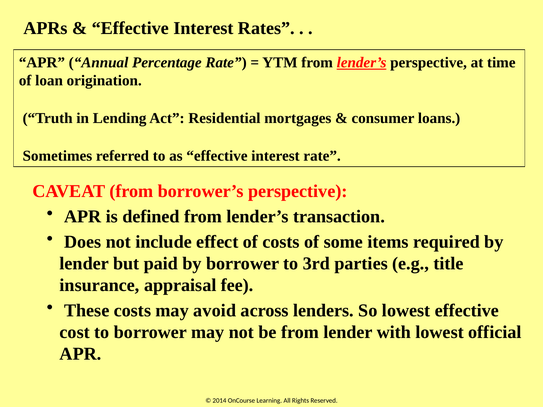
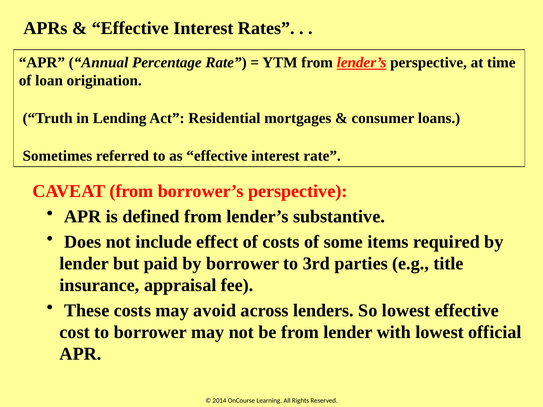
transaction: transaction -> substantive (339, 217)
